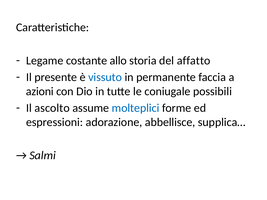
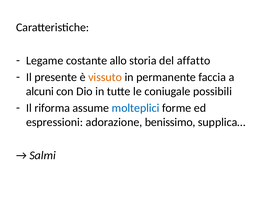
vissuto colour: blue -> orange (105, 77)
azioni: azioni -> alcuni (40, 92)
ascolto: ascolto -> riforma (52, 108)
abbellisce: abbellisce -> benissimo (170, 122)
